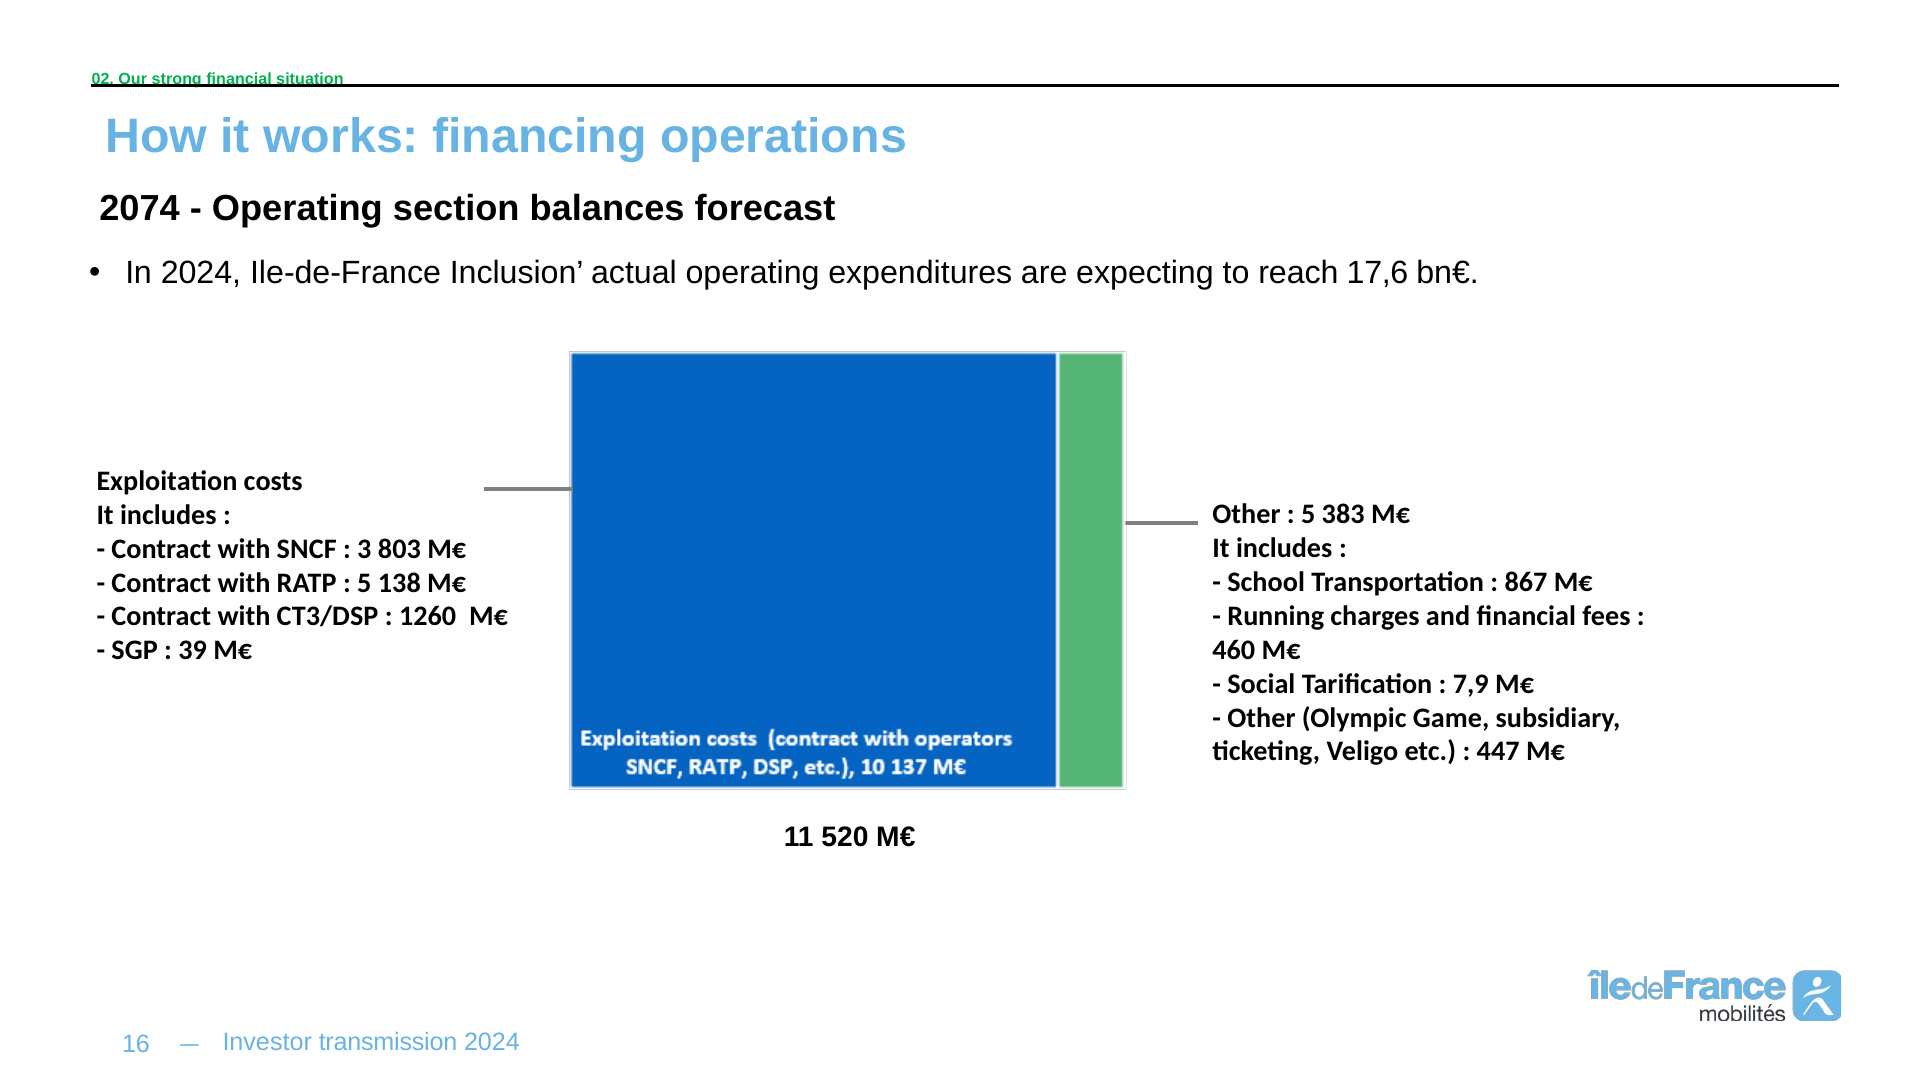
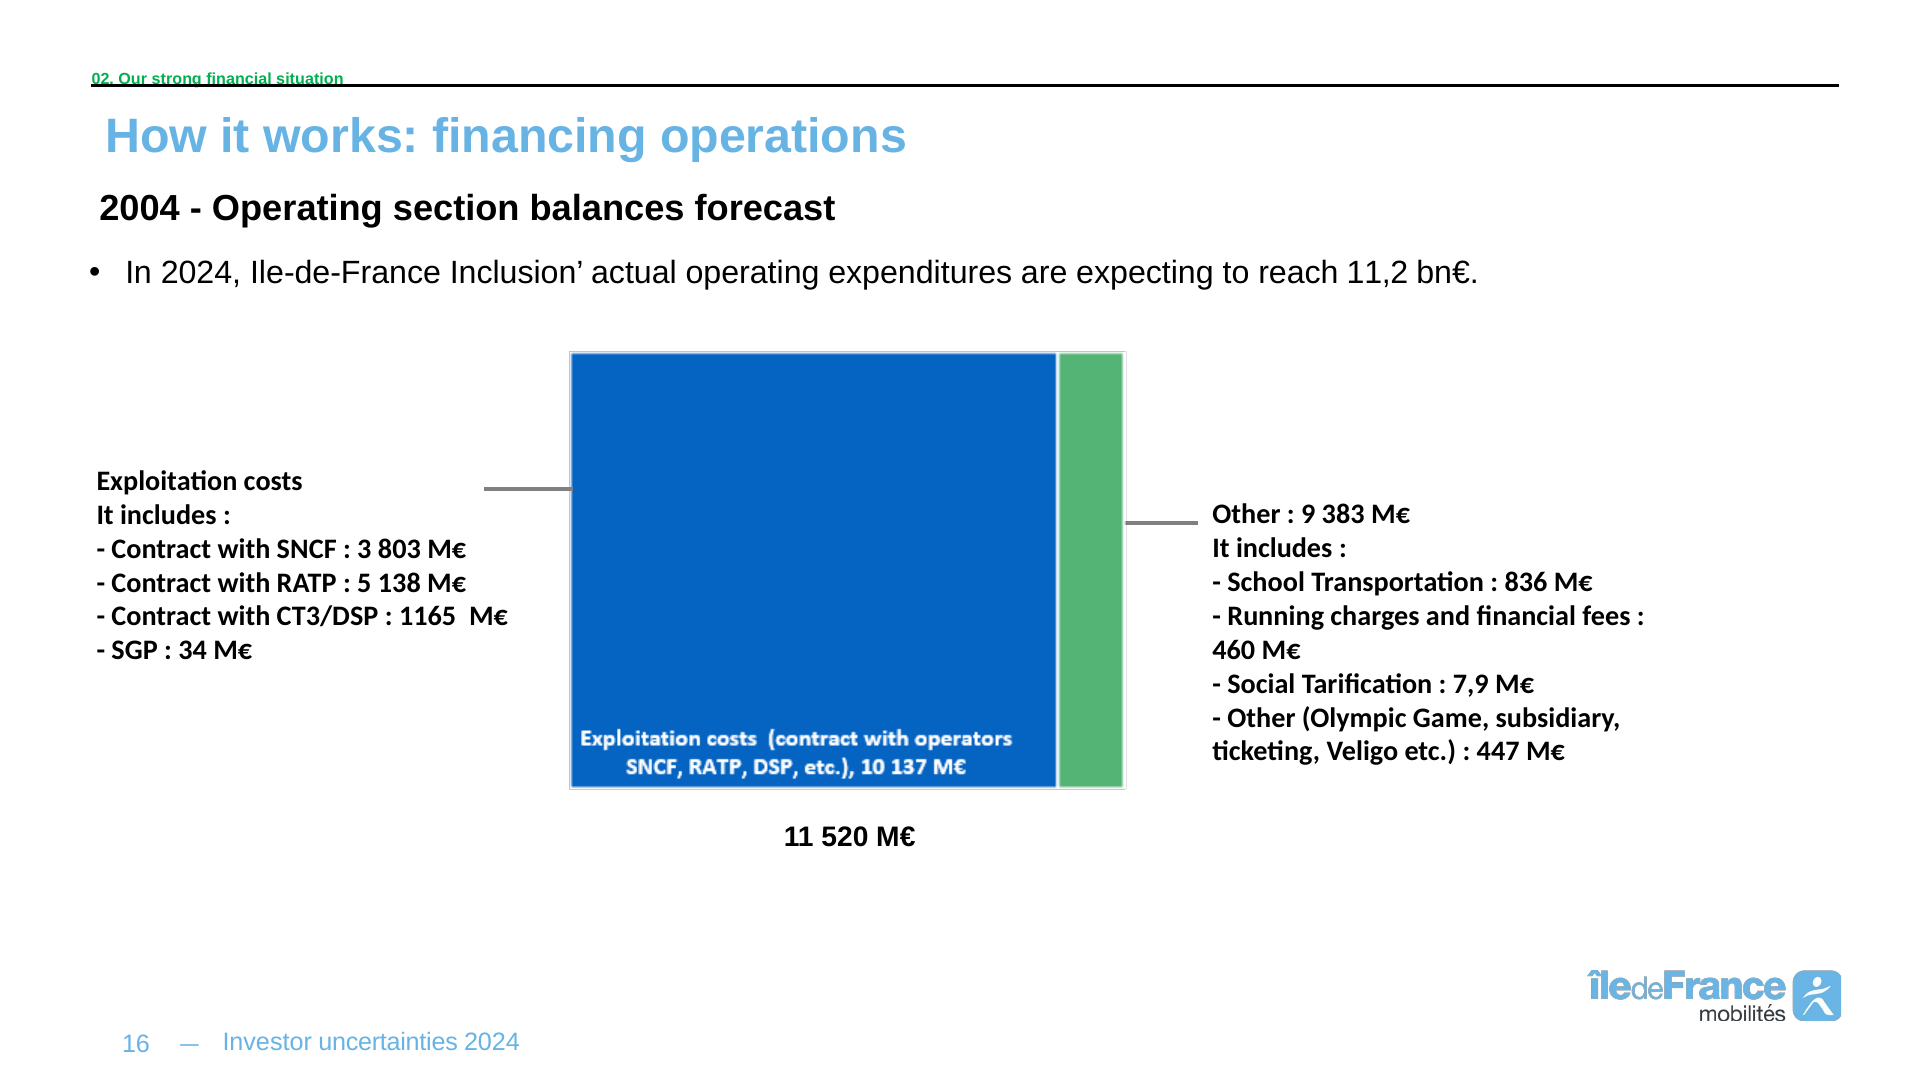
2074: 2074 -> 2004 (140, 209)
17,6: 17,6 -> 11,2 (1378, 273)
5: 5 -> 9 (1308, 515)
867: 867 -> 836 (1526, 582)
1260: 1260 -> 1165 (428, 616)
39: 39 -> 34 (193, 650)
transmission: transmission -> uncertainties (388, 1042)
